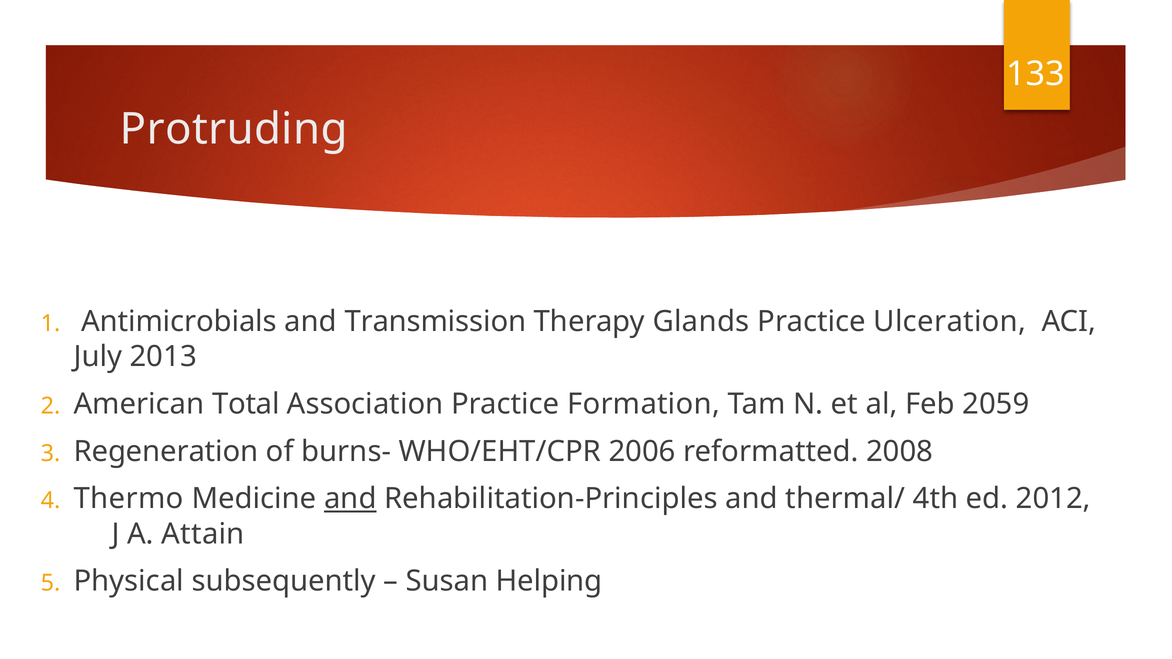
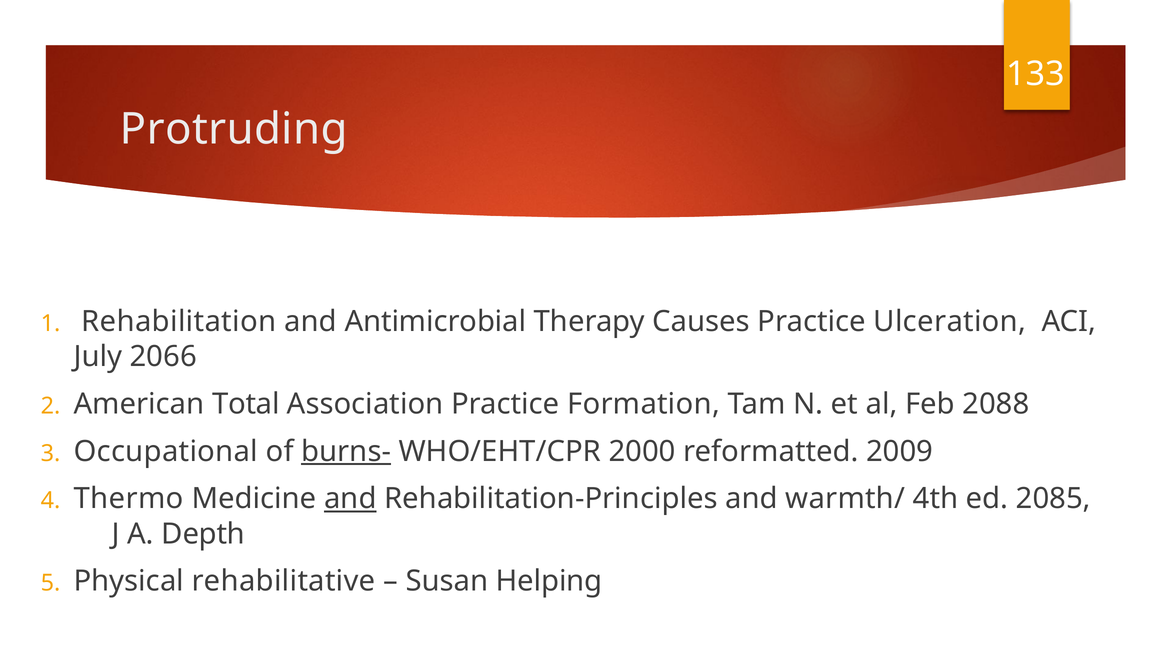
Antimicrobials: Antimicrobials -> Rehabilitation (179, 322)
Transmission: Transmission -> Antimicrobial (435, 322)
Glands: Glands -> Causes (701, 322)
2013: 2013 -> 2066 (163, 357)
2059: 2059 -> 2088 (996, 404)
Regeneration: Regeneration -> Occupational (166, 452)
burns- underline: none -> present (346, 452)
2006: 2006 -> 2000 (642, 452)
2008: 2008 -> 2009 (900, 452)
thermal/: thermal/ -> warmth/ (845, 499)
2012: 2012 -> 2085 (1053, 499)
Attain: Attain -> Depth (203, 534)
subsequently: subsequently -> rehabilitative (283, 582)
